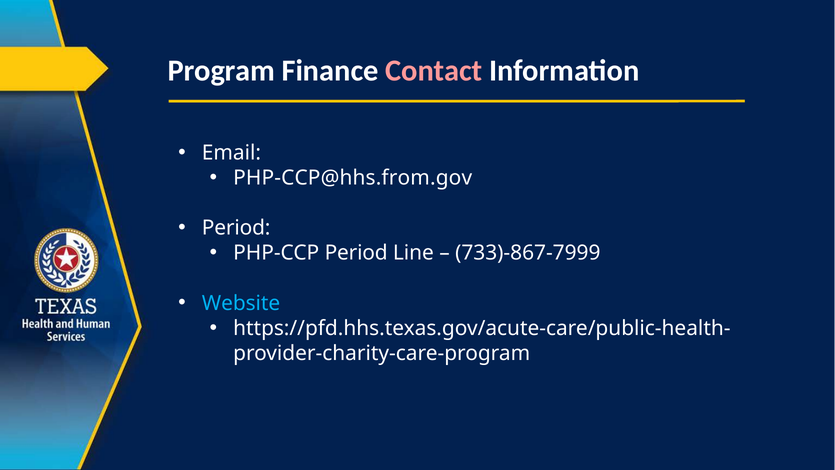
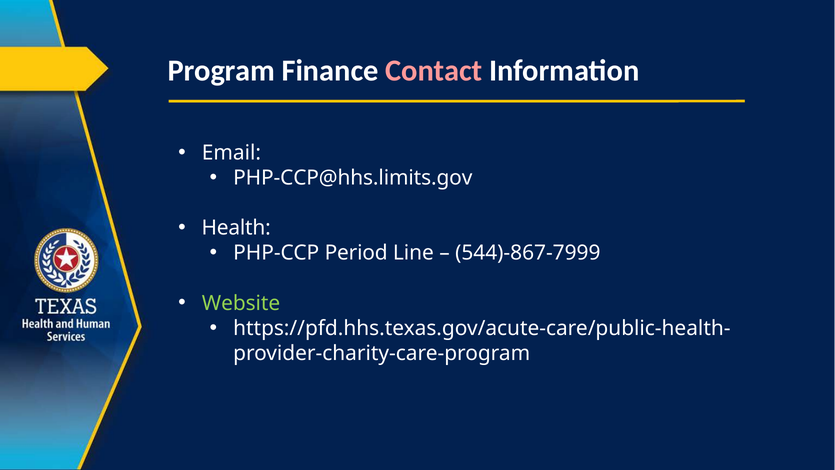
PHP-CCP@hhs.from.gov: PHP-CCP@hhs.from.gov -> PHP-CCP@hhs.limits.gov (353, 178)
Period: Period -> Health (236, 228)
733)-867-7999: 733)-867-7999 -> 544)-867-7999 (528, 253)
Website colour: light blue -> light green (241, 303)
